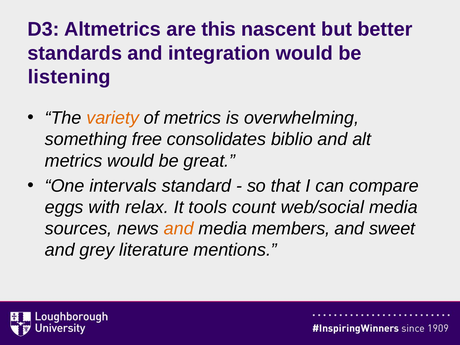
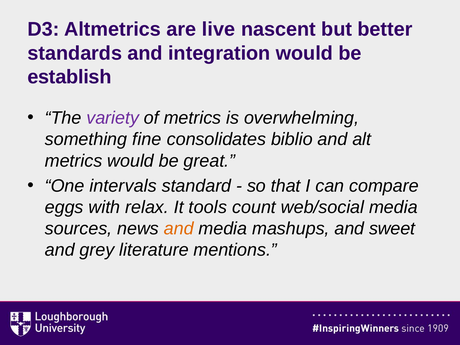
this: this -> live (219, 29)
listening: listening -> establish (69, 77)
variety colour: orange -> purple (113, 118)
free: free -> fine (147, 139)
members: members -> mashups (291, 229)
